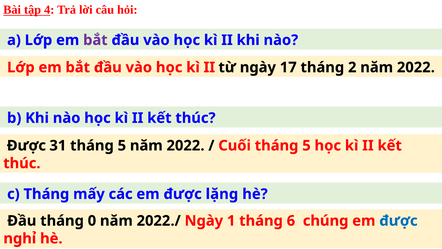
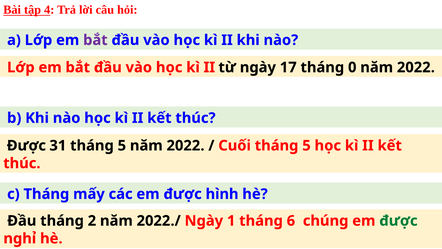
2: 2 -> 0 (352, 67)
lặng: lặng -> hình (222, 194)
0: 0 -> 2 (92, 220)
được colour: blue -> green (398, 220)
